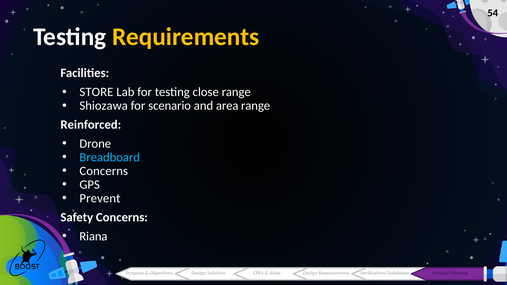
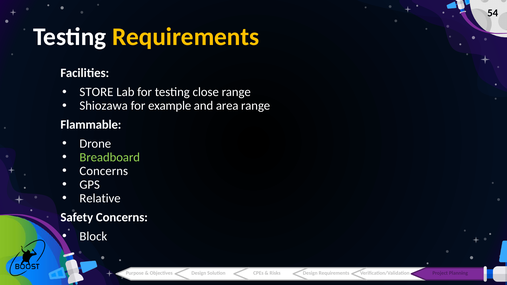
scenario: scenario -> example (170, 106)
Reinforced: Reinforced -> Flammable (91, 125)
Breadboard colour: light blue -> light green (110, 157)
Prevent: Prevent -> Relative (100, 198)
Riana: Riana -> Block (93, 236)
